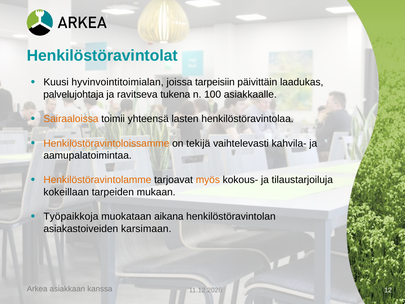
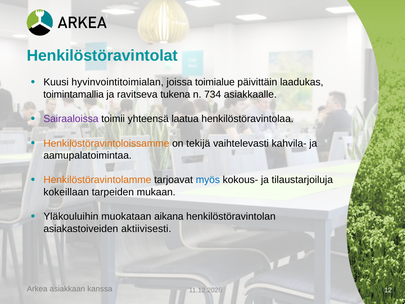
tarpeisiin: tarpeisiin -> toimialue (215, 82)
palvelujohtaja: palvelujohtaja -> toimintamallia (74, 94)
100: 100 -> 734 (213, 94)
Sairaaloissa colour: orange -> purple (71, 119)
lasten: lasten -> laatua (185, 119)
myös colour: orange -> blue (208, 180)
Työpaikkoja: Työpaikkoja -> Yläkouluihin (71, 216)
karsimaan: karsimaan -> aktiivisesti (146, 229)
